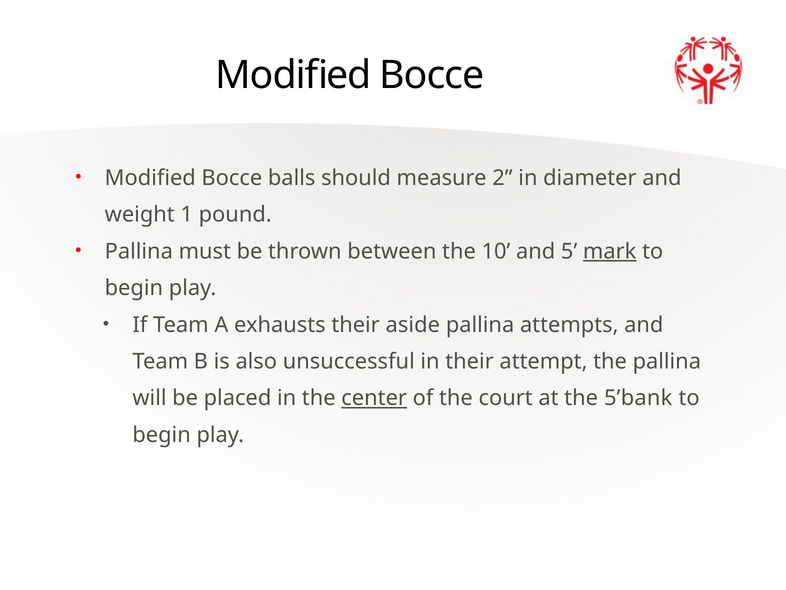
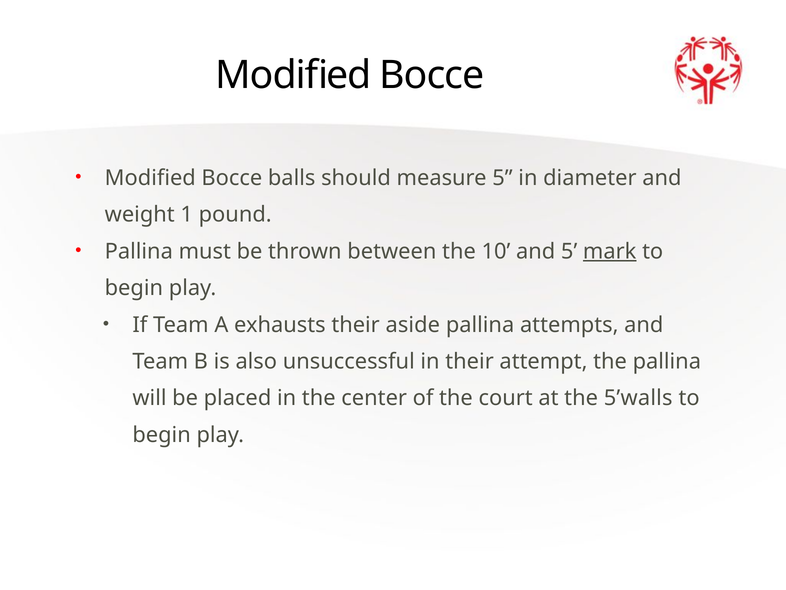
measure 2: 2 -> 5 (502, 178)
center underline: present -> none (374, 398)
5’bank: 5’bank -> 5’walls (638, 398)
